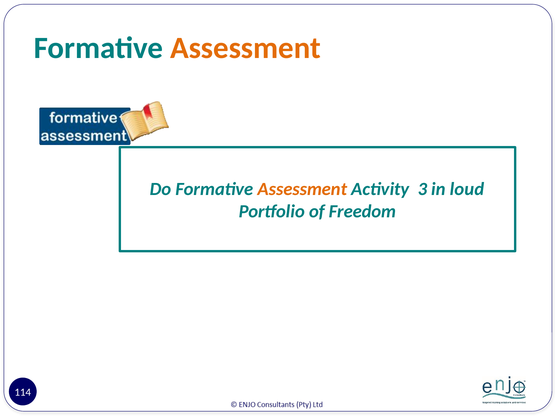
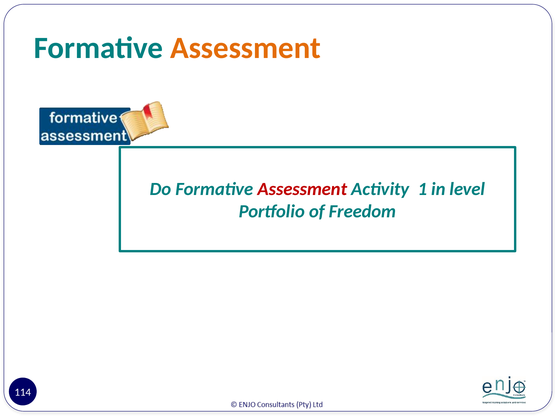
Assessment colour: orange -> red (302, 189)
3: 3 -> 1 (422, 189)
loud: loud -> level (467, 189)
